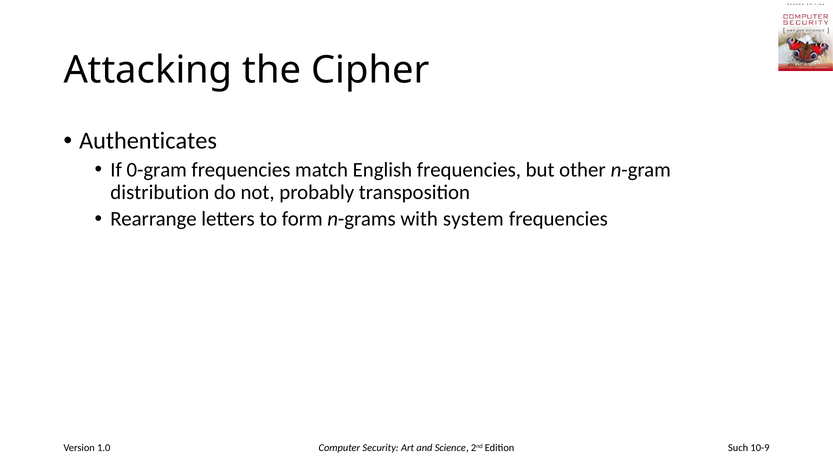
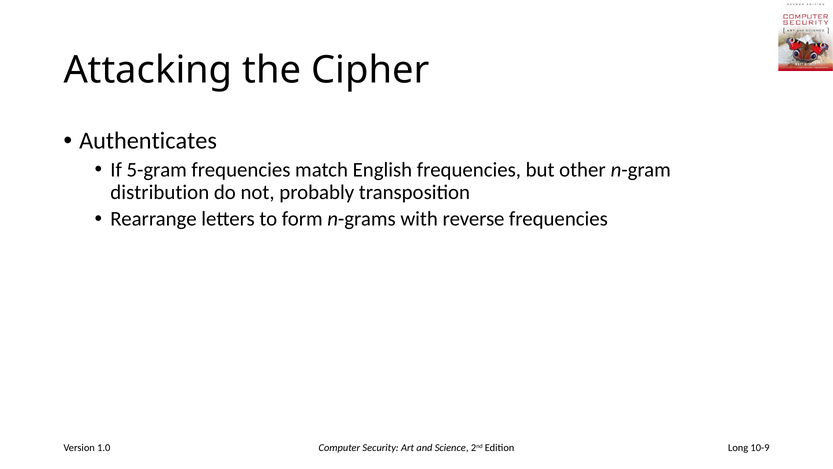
0-gram: 0-gram -> 5-gram (157, 170)
system: system -> reverse (474, 219)
Such: Such -> Long (738, 447)
